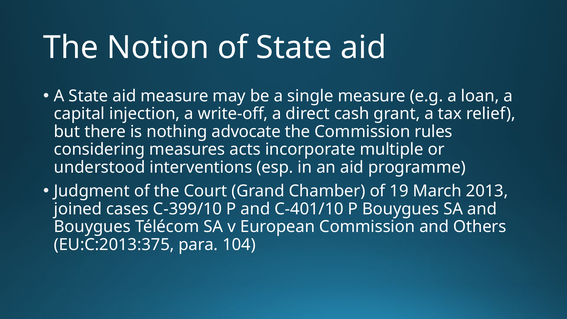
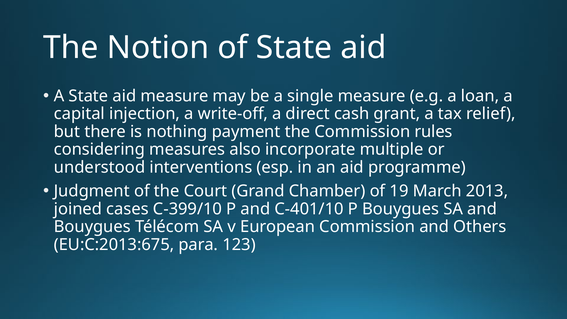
advocate: advocate -> payment (246, 132)
acts: acts -> also (245, 149)
EU:C:2013:375: EU:C:2013:375 -> EU:C:2013:675 (114, 245)
104: 104 -> 123 (239, 245)
